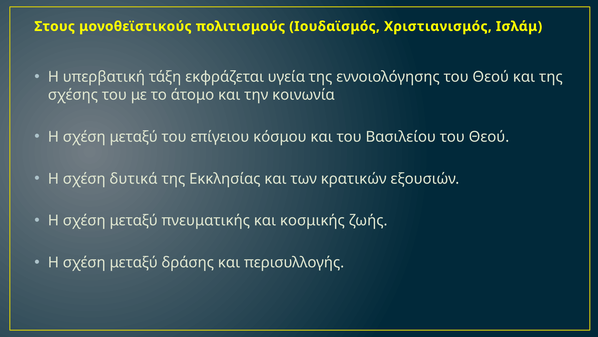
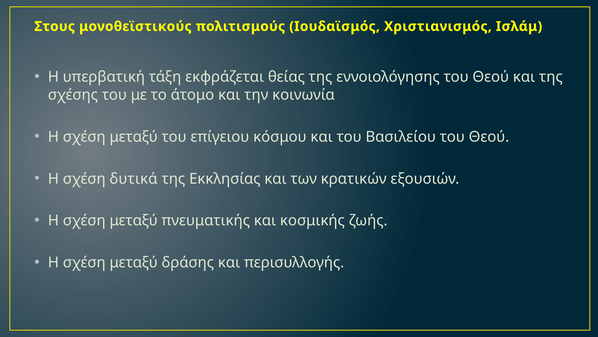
υγεία: υγεία -> θείας (286, 77)
